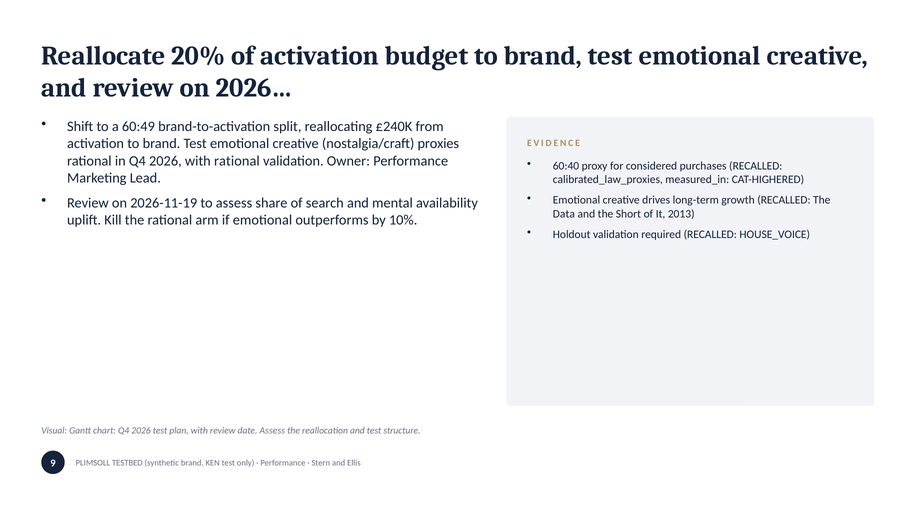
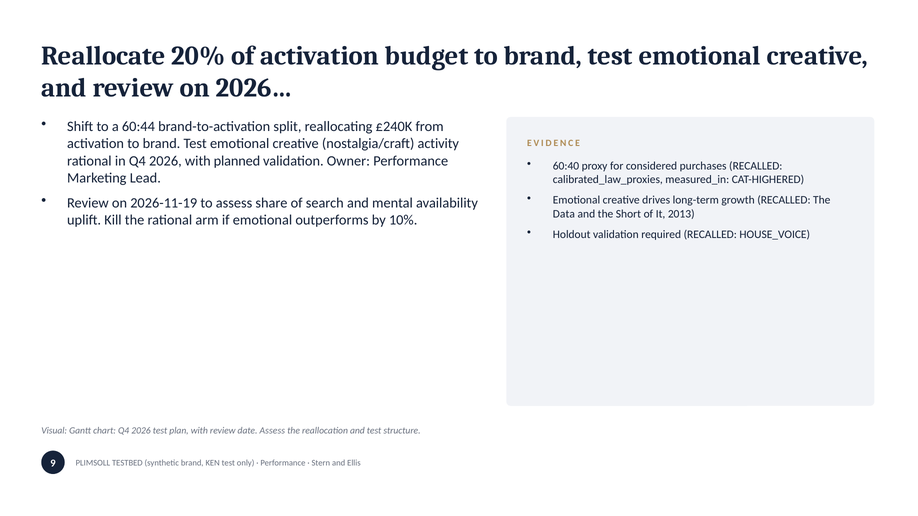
60:49: 60:49 -> 60:44 (138, 127)
proxies: proxies -> activity (438, 144)
with rational: rational -> planned (237, 161)
